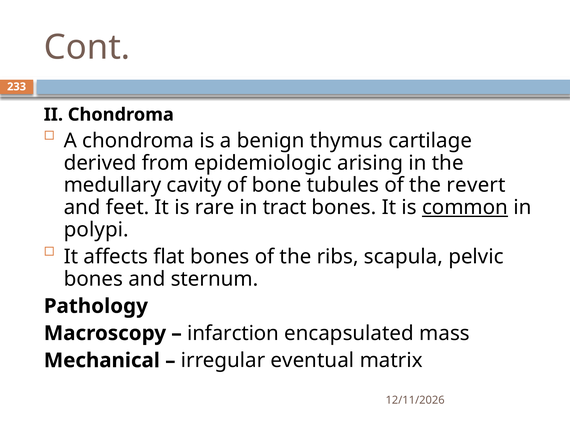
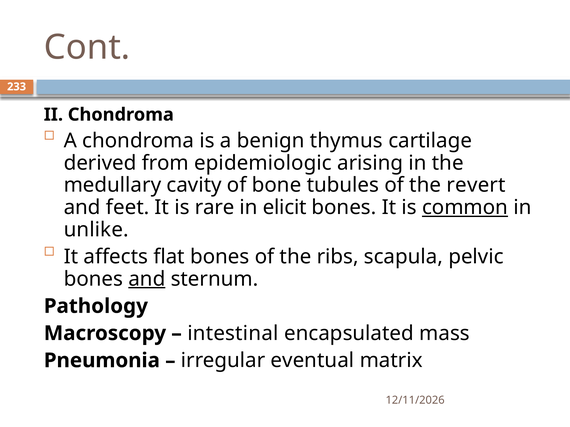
tract: tract -> elicit (285, 208)
polypi: polypi -> unlike (96, 230)
and underline: none -> present (147, 279)
infarction: infarction -> intestinal (233, 334)
Mechanical: Mechanical -> Pneumonia (102, 361)
